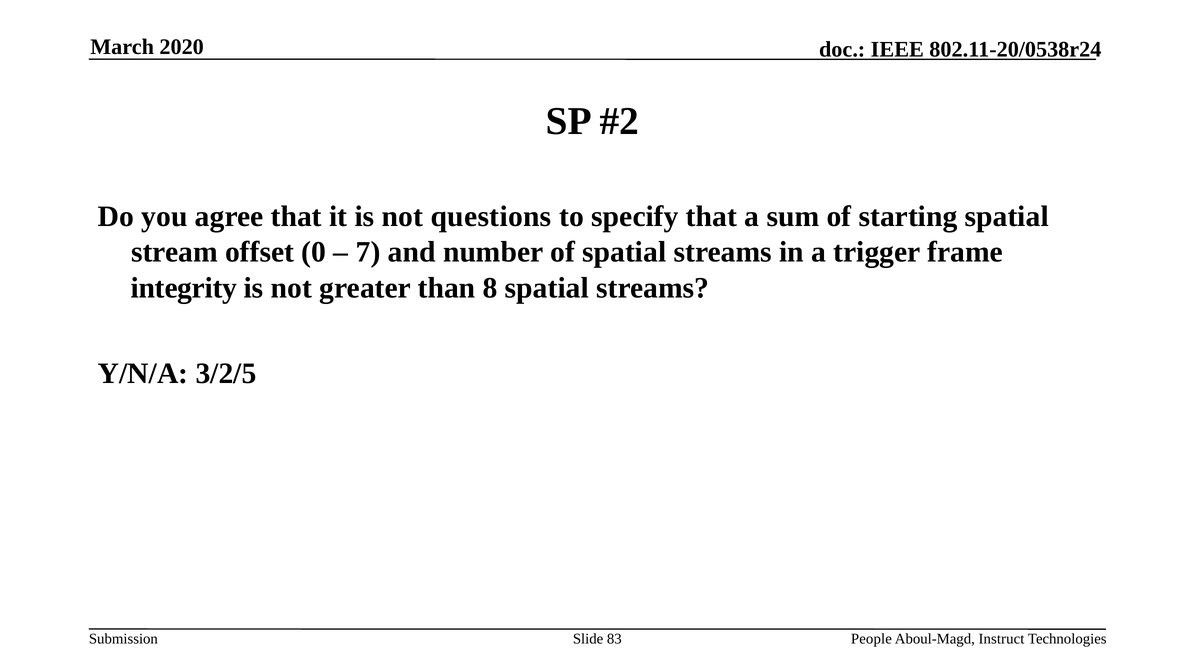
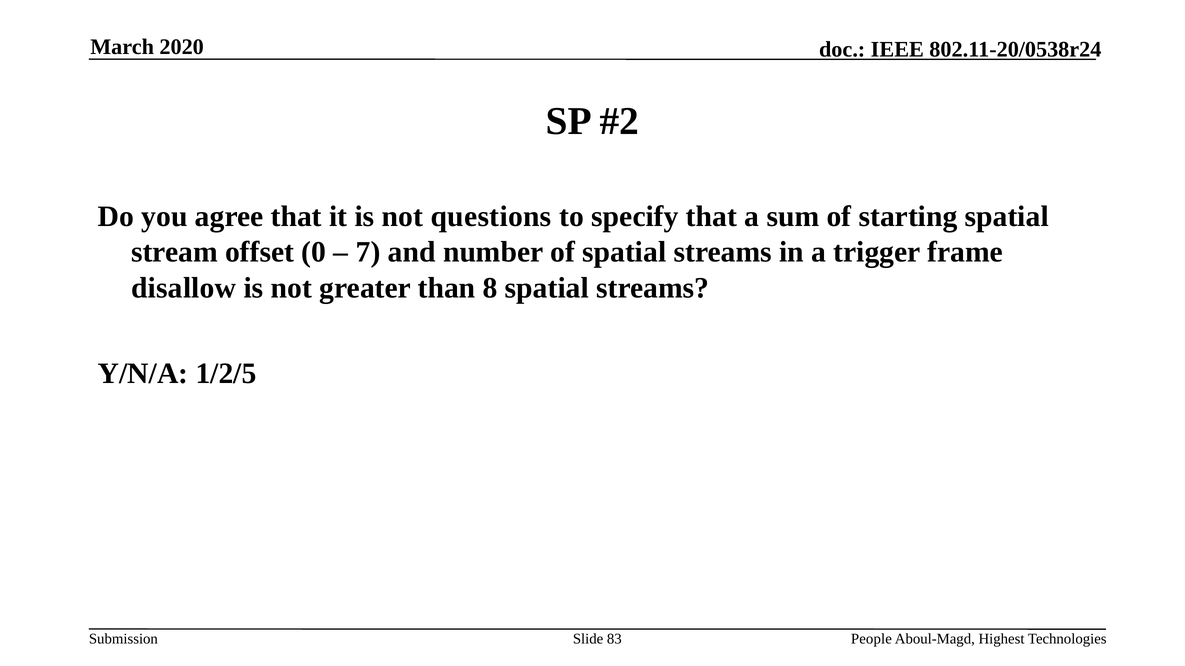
integrity: integrity -> disallow (184, 288)
3/2/5: 3/2/5 -> 1/2/5 (226, 374)
Instruct: Instruct -> Highest (1002, 639)
